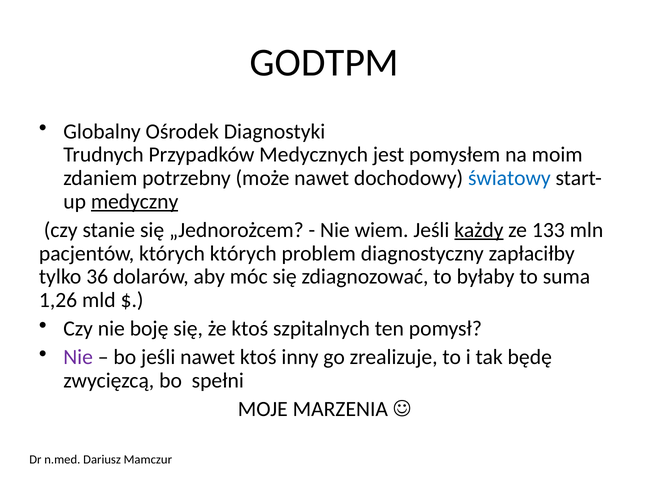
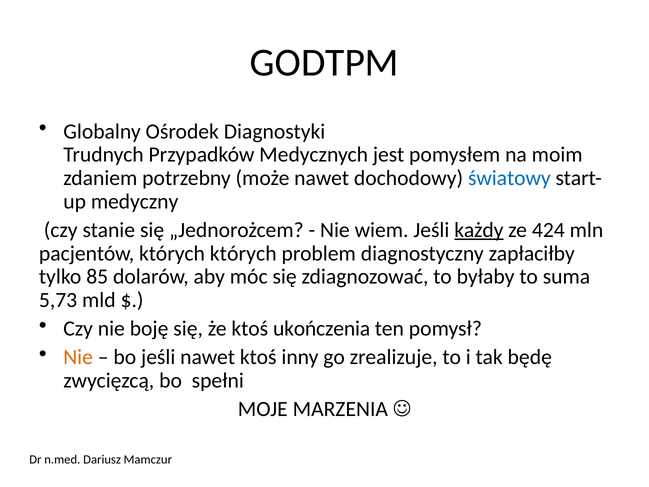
medyczny underline: present -> none (135, 201)
133: 133 -> 424 (548, 230)
36: 36 -> 85 (97, 277)
1,26: 1,26 -> 5,73 (58, 300)
szpitalnych: szpitalnych -> ukończenia (322, 329)
Nie colour: purple -> orange (78, 357)
